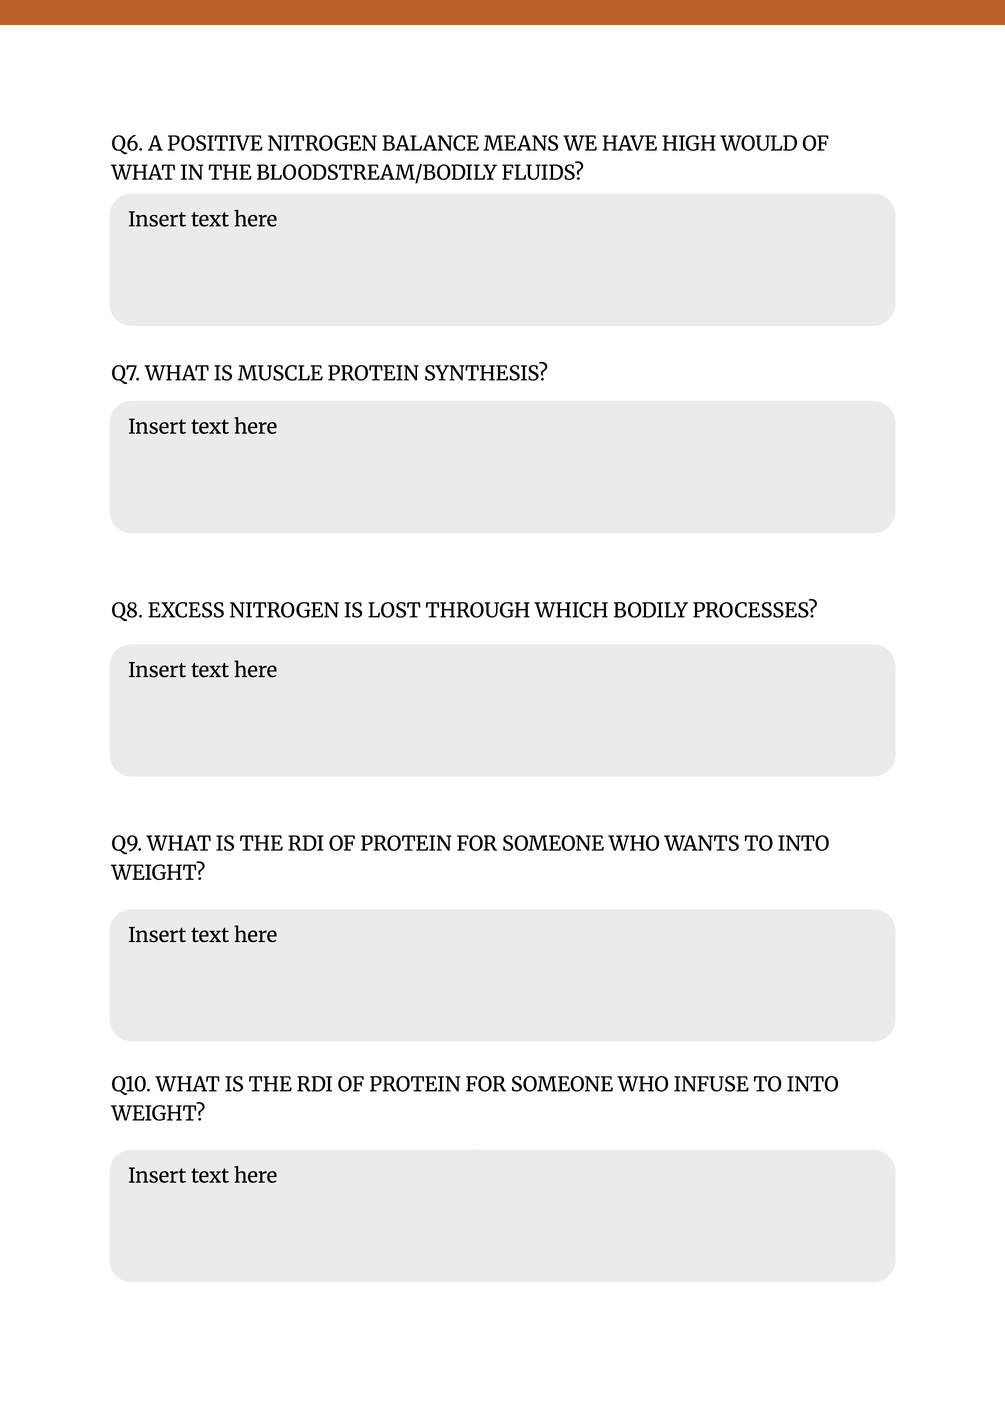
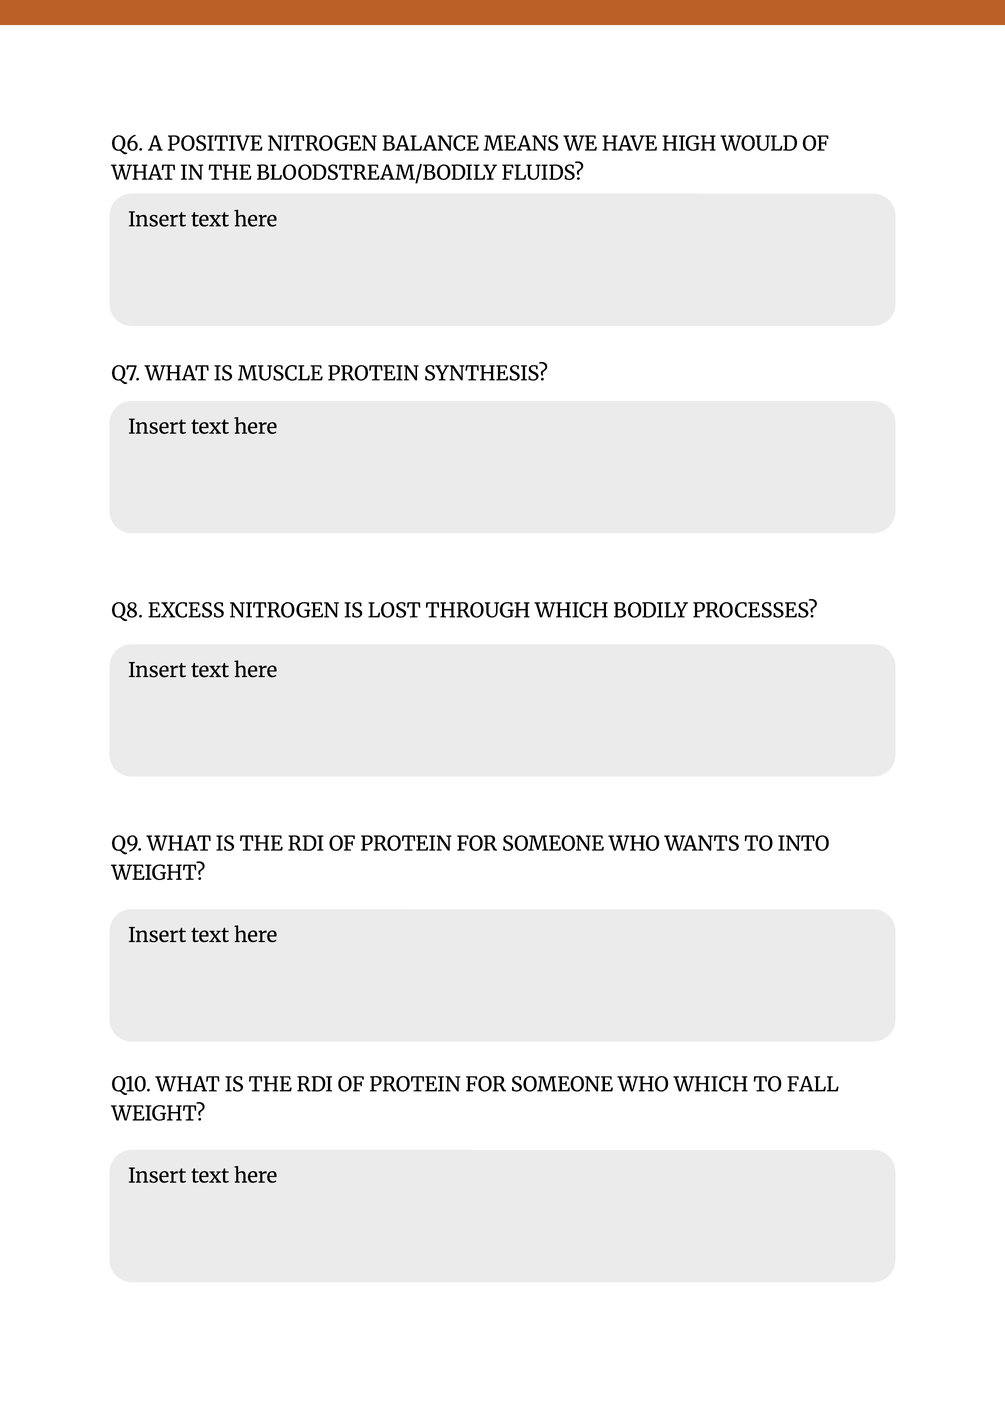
WHO INFUSE: INFUSE -> WHICH (711, 1085)
INTO: INTO -> FALL (813, 1085)
